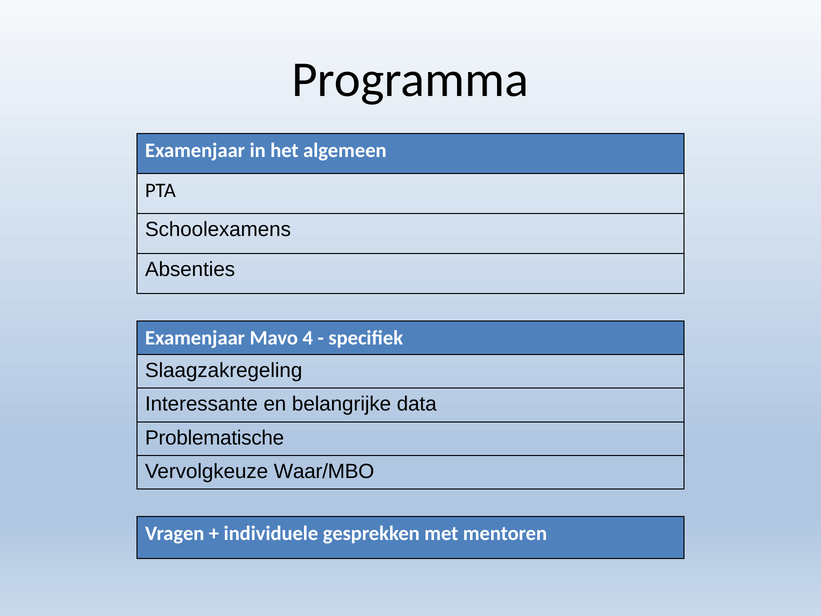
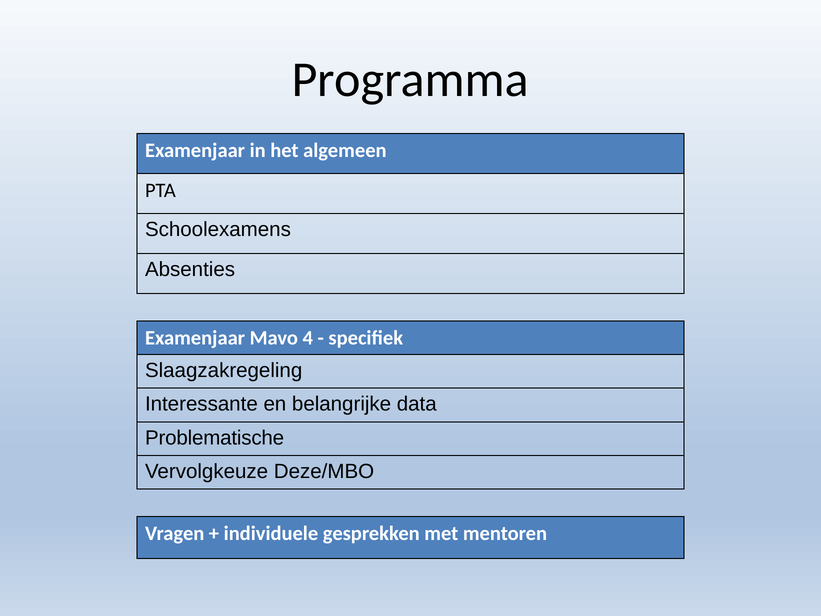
Waar/MBO: Waar/MBO -> Deze/MBO (324, 471)
